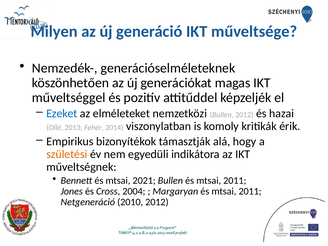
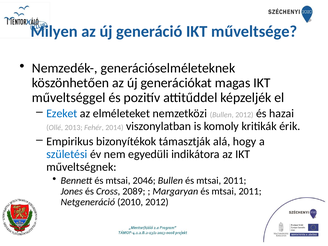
születési colour: orange -> blue (67, 154)
2021: 2021 -> 2046 (144, 181)
2004: 2004 -> 2089 (134, 191)
